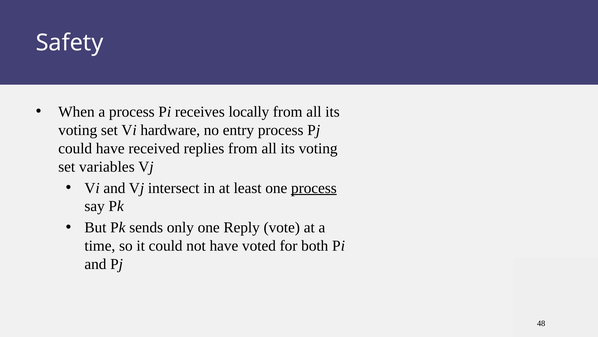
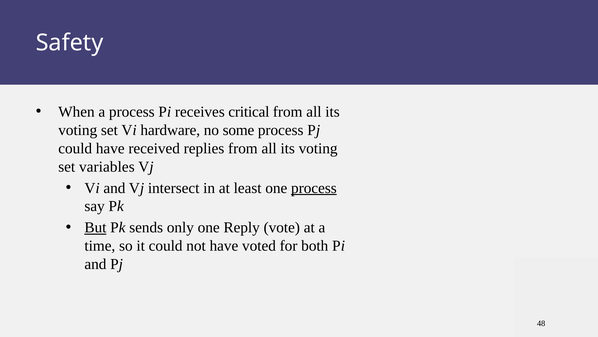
locally: locally -> critical (249, 112)
entry: entry -> some (239, 130)
But underline: none -> present (95, 228)
